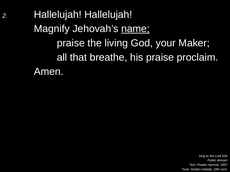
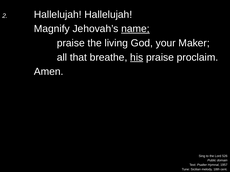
his underline: none -> present (137, 57)
